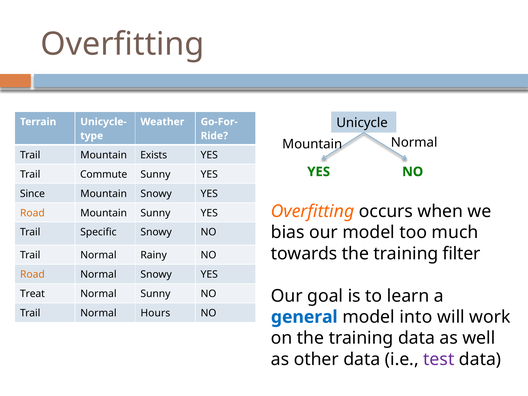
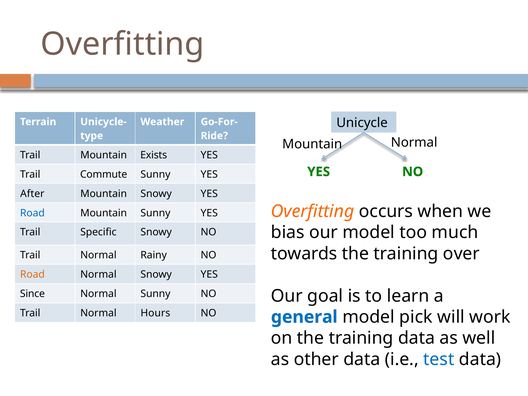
Since: Since -> After (32, 194)
Road colour: orange -> blue (32, 213)
filter: filter -> over (461, 254)
Treat: Treat -> Since (32, 294)
into: into -> pick (416, 317)
test colour: purple -> blue (439, 359)
